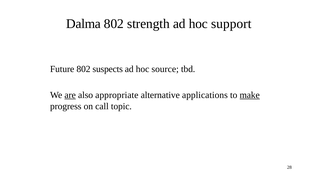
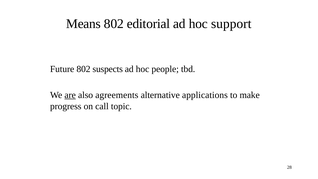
Dalma: Dalma -> Means (83, 24)
strength: strength -> editorial (148, 24)
source: source -> people (165, 69)
appropriate: appropriate -> agreements (117, 95)
make underline: present -> none (250, 95)
